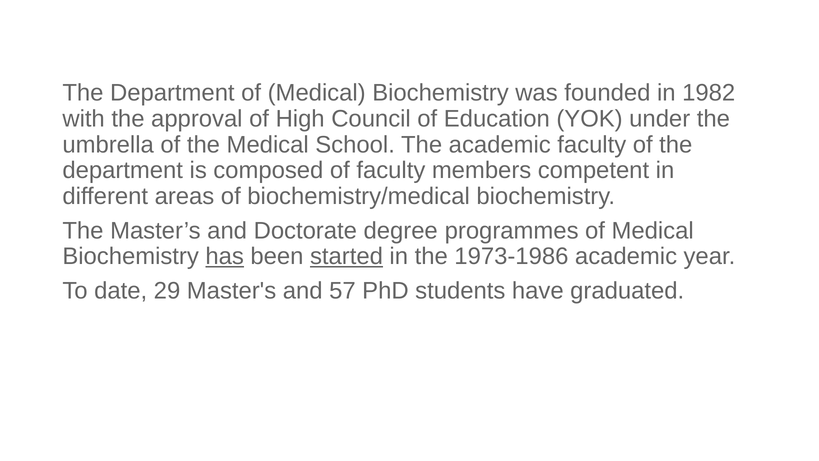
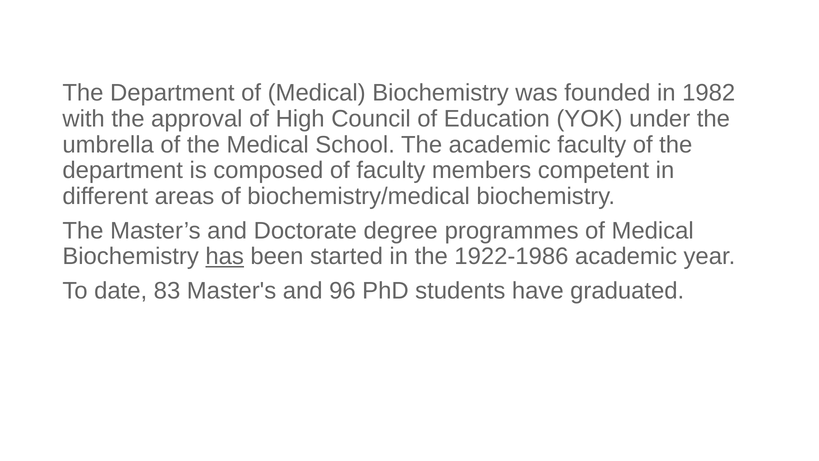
started underline: present -> none (347, 256)
1973-1986: 1973-1986 -> 1922-1986 (511, 256)
29: 29 -> 83 (167, 291)
57: 57 -> 96 (342, 291)
